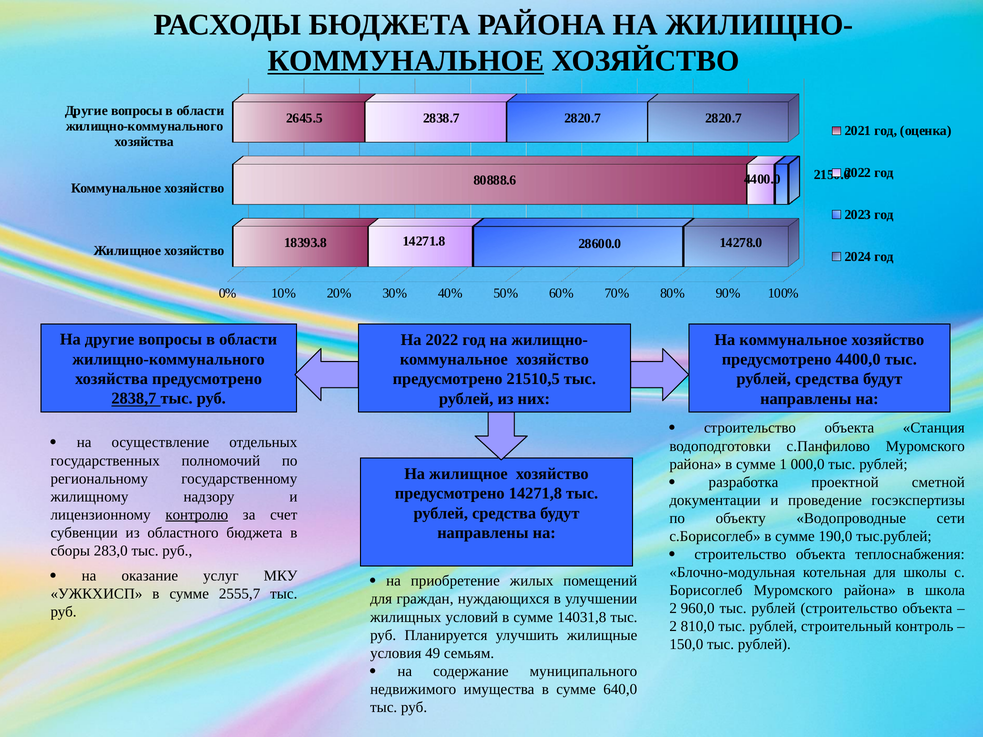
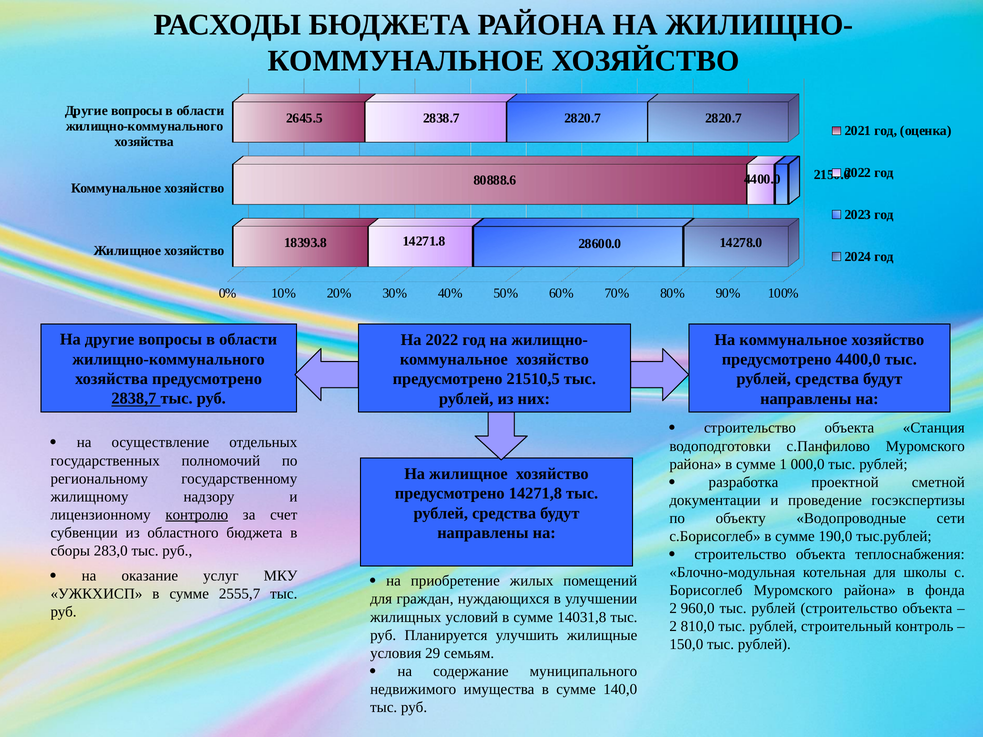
КОММУНАЛЬНОЕ underline: present -> none (406, 61)
школа: школа -> фонда (945, 590)
49: 49 -> 29 (433, 653)
640,0: 640,0 -> 140,0 (620, 689)
